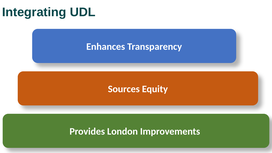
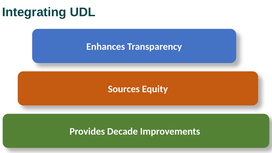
London: London -> Decade (122, 132)
